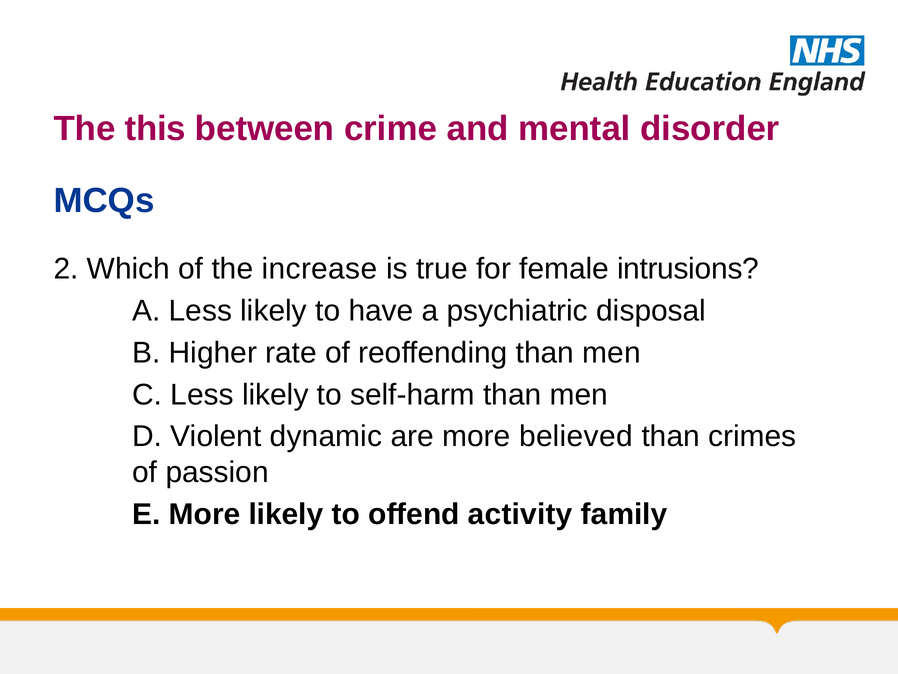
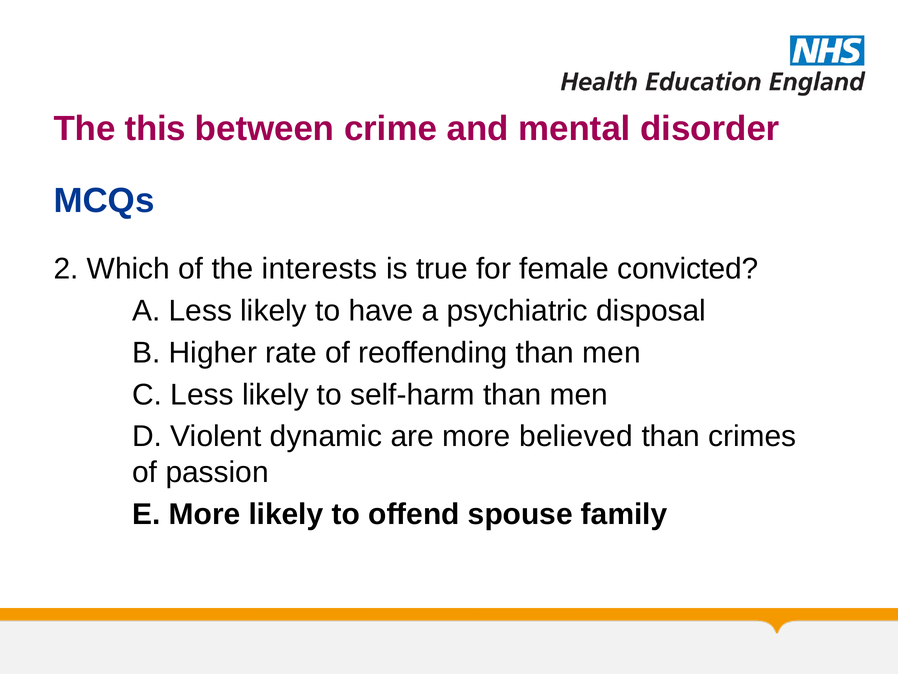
increase: increase -> interests (320, 269)
intrusions: intrusions -> convicted (688, 269)
activity: activity -> spouse (520, 514)
